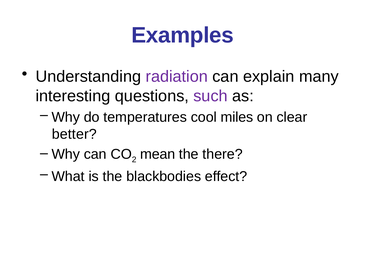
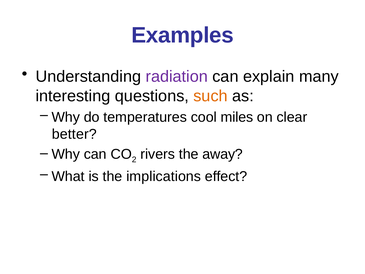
such colour: purple -> orange (211, 96)
mean: mean -> rivers (158, 154)
there: there -> away (223, 154)
blackbodies: blackbodies -> implications (164, 176)
